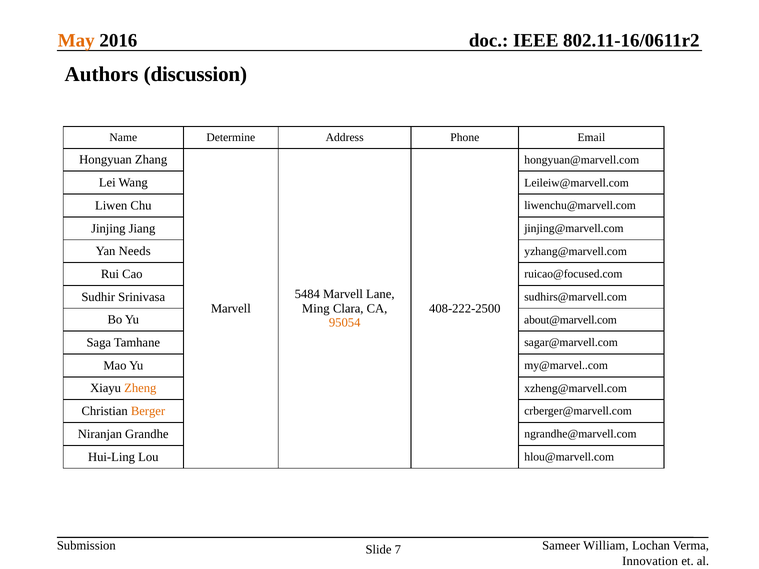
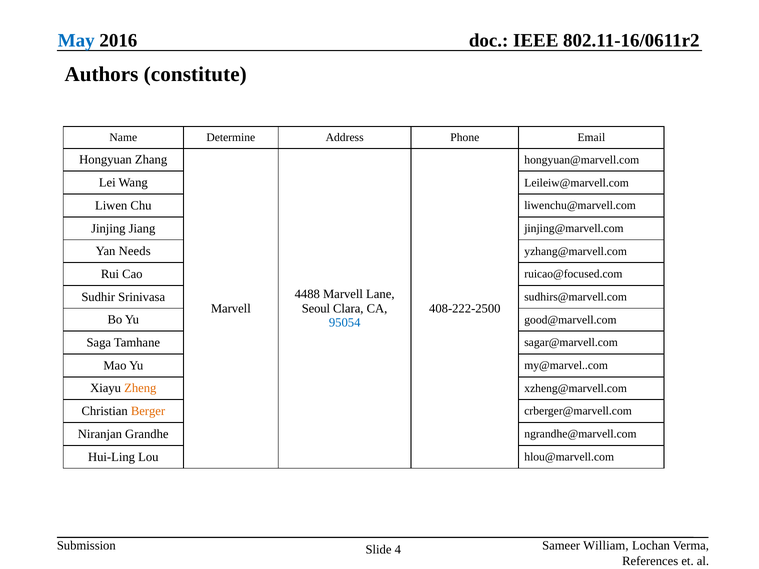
May colour: orange -> blue (76, 41)
discussion: discussion -> constitute (195, 74)
5484: 5484 -> 4488 (307, 294)
Ming: Ming -> Seoul (316, 308)
about@marvell.com: about@marvell.com -> good@marvell.com (570, 320)
95054 colour: orange -> blue (345, 323)
7: 7 -> 4 (398, 550)
Innovation: Innovation -> References (650, 561)
